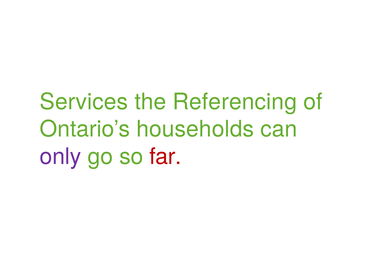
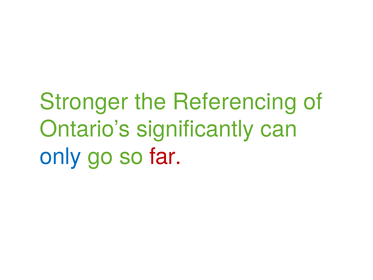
Services: Services -> Stronger (84, 102)
households: households -> significantly (195, 129)
only colour: purple -> blue (61, 156)
